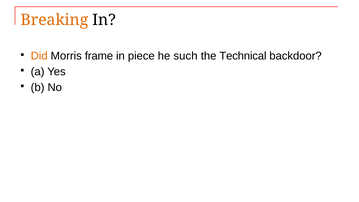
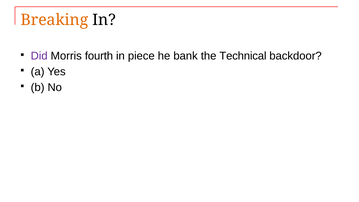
Did colour: orange -> purple (39, 56)
frame: frame -> fourth (99, 56)
such: such -> bank (186, 56)
